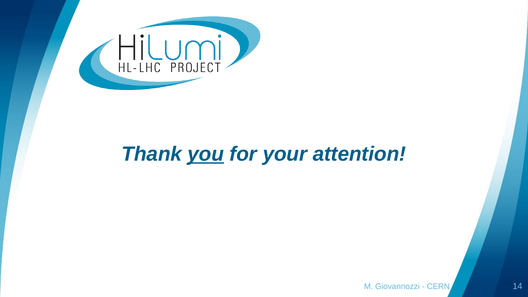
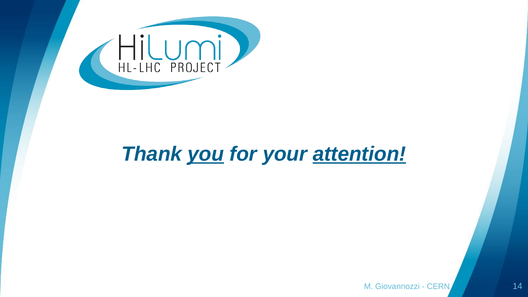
attention underline: none -> present (359, 154)
